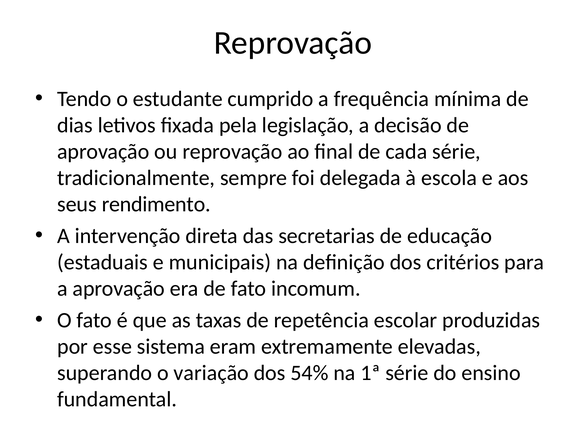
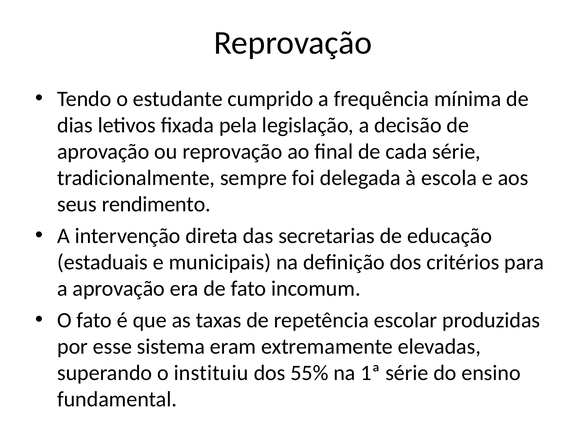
variação: variação -> instituiu (211, 373)
54%: 54% -> 55% (309, 373)
